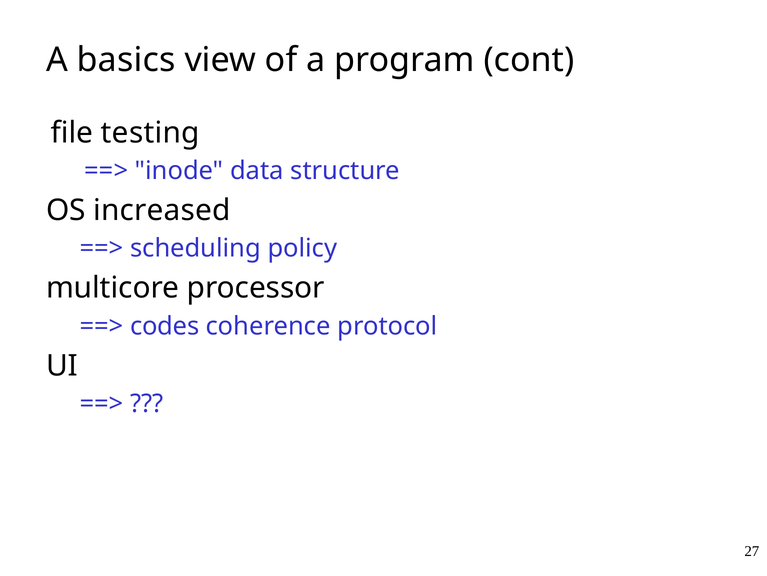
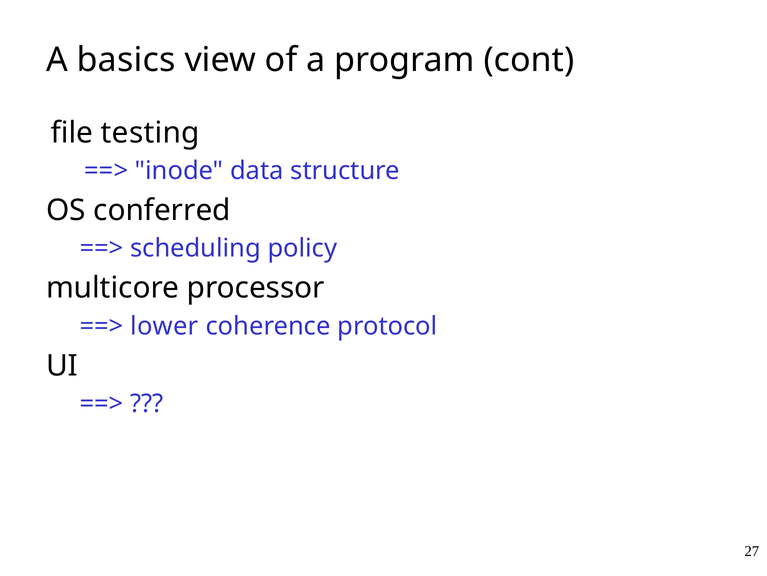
increased: increased -> conferred (162, 210)
codes: codes -> lower (164, 326)
